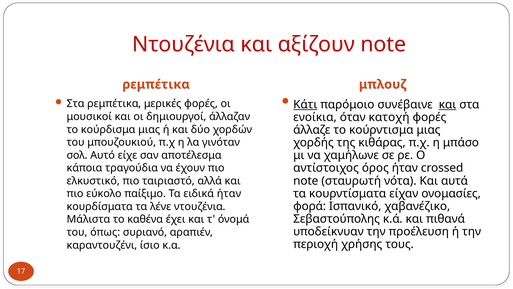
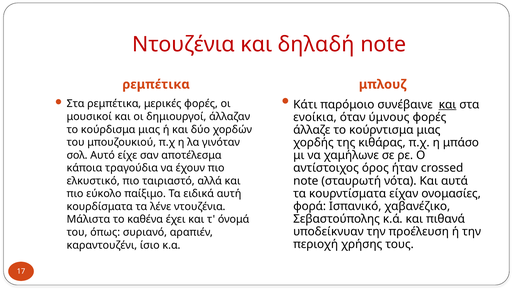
αξίζουν: αξίζουν -> δηλαδή (316, 44)
Κάτι underline: present -> none (305, 104)
κατοχή: κατοχή -> ύμνους (389, 117)
ειδικά ήταν: ήταν -> αυτή (229, 194)
